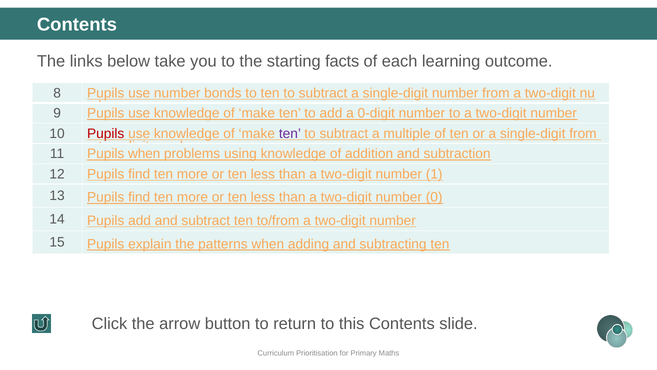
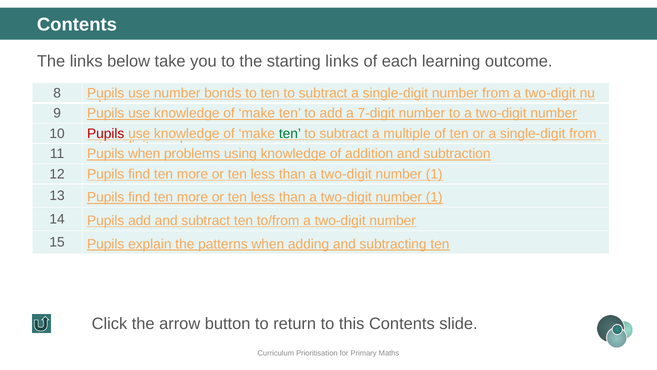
starting facts: facts -> links (342, 61)
0-digit: 0-digit -> 7-digit (376, 113)
ten colour: purple -> green (290, 133)
0: 0 -> 1 (434, 197)
